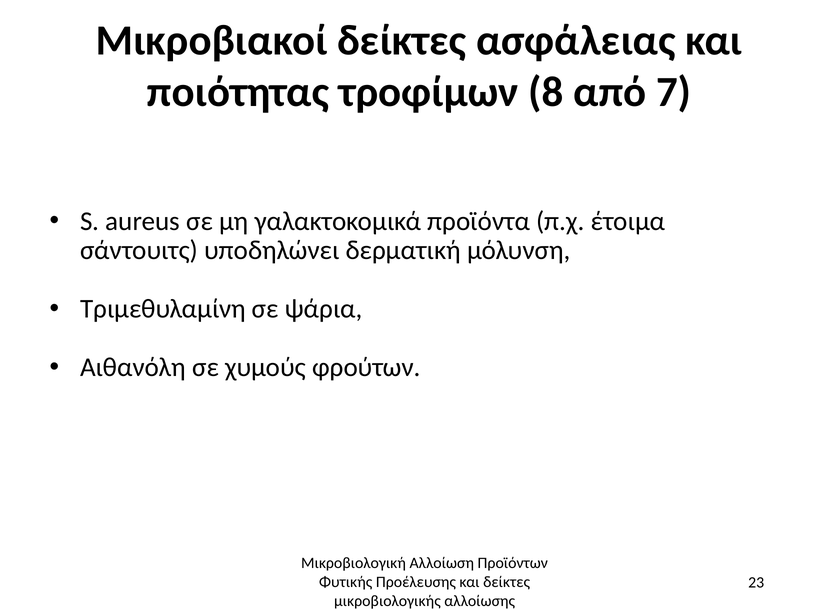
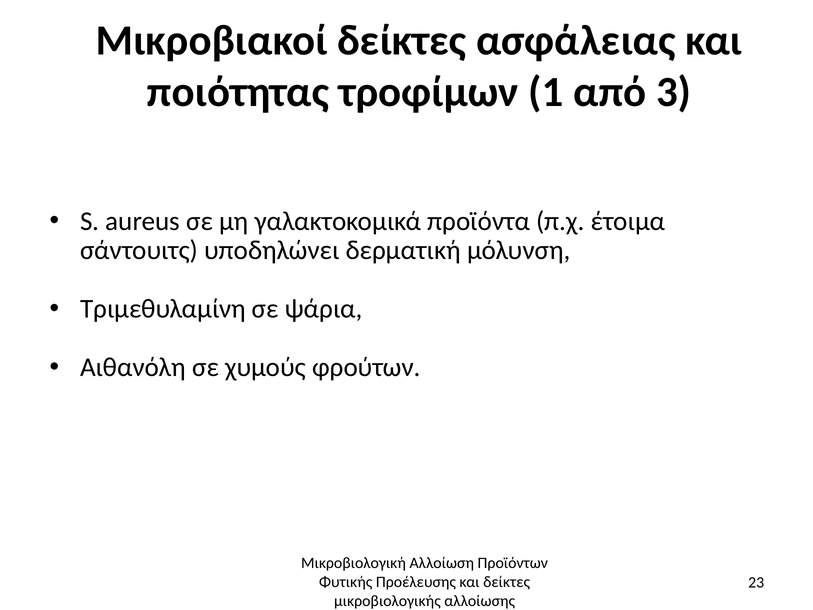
8: 8 -> 1 (546, 92)
7: 7 -> 3 (674, 92)
